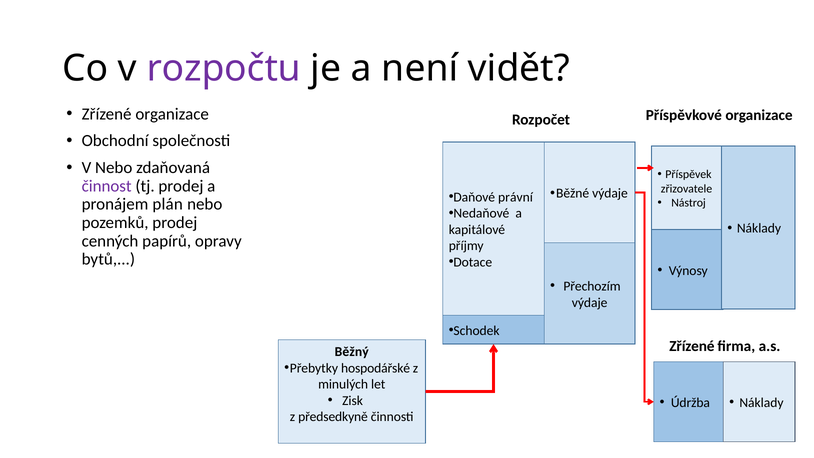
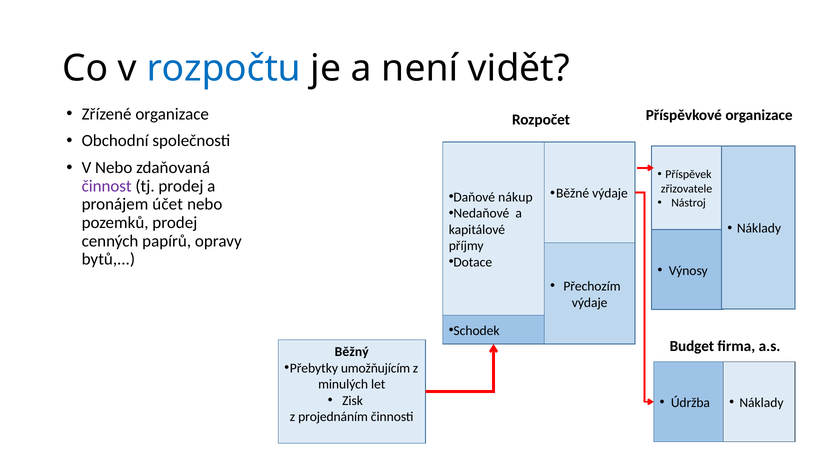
rozpočtu colour: purple -> blue (224, 68)
právní: právní -> nákup (515, 197)
plán: plán -> účet (168, 204)
Zřízené: Zřízené -> Budget (692, 346)
hospodářské: hospodářské -> umožňujícím (376, 368)
předsedkyně: předsedkyně -> projednáním (333, 417)
